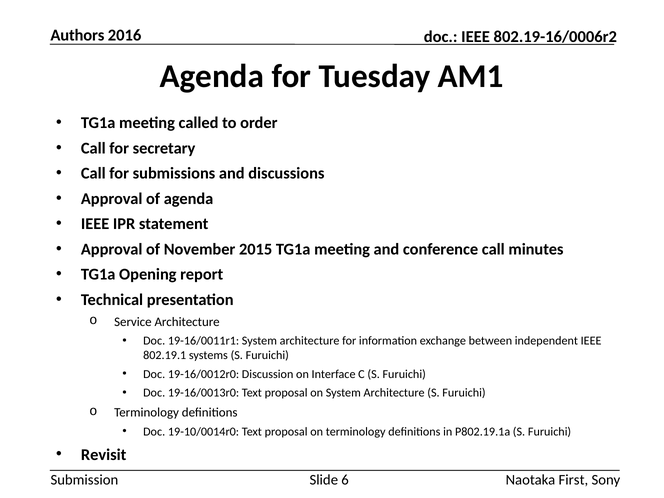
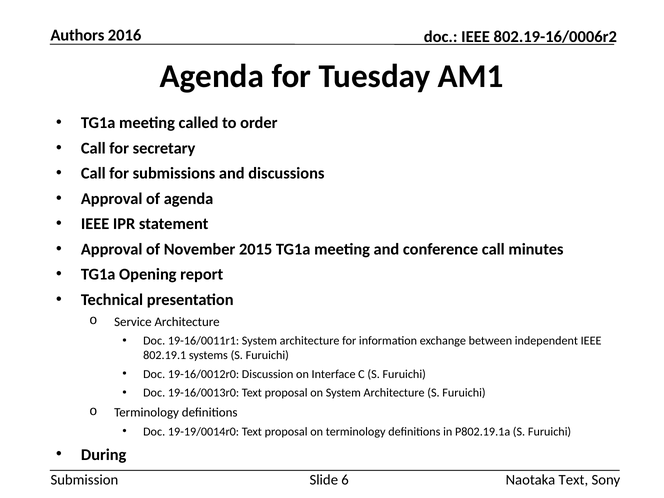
19-10/0014r0: 19-10/0014r0 -> 19-19/0014r0 (204, 432)
Revisit: Revisit -> During (104, 455)
Naotaka First: First -> Text (573, 480)
